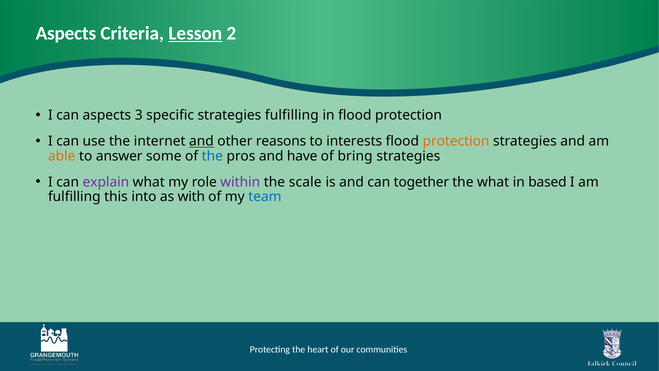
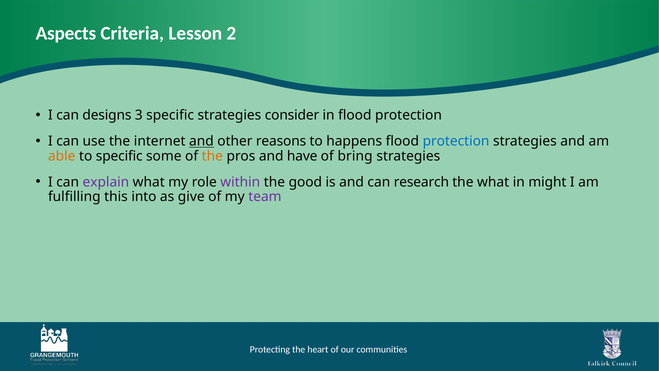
Lesson underline: present -> none (195, 33)
can aspects: aspects -> designs (107, 115)
strategies fulfilling: fulfilling -> consider (292, 115)
interests: interests -> happens (354, 141)
protection colour: orange -> blue (456, 141)
to answer: answer -> specific (119, 156)
the colour: blue -> orange (212, 156)
scale: scale -> good (305, 182)
together: together -> research (421, 182)
based: based -> might (547, 182)
with: with -> give (191, 197)
team colour: blue -> purple (265, 197)
